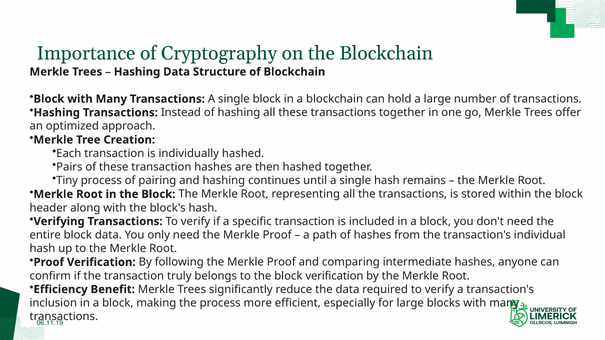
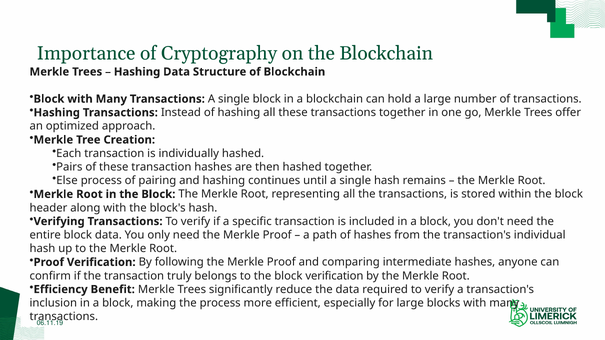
Tiny: Tiny -> Else (67, 181)
